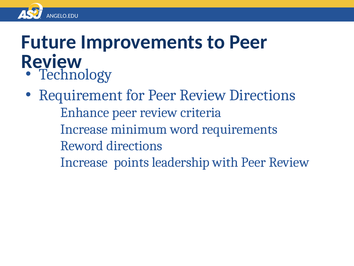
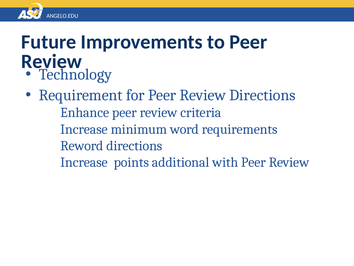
leadership: leadership -> additional (181, 162)
